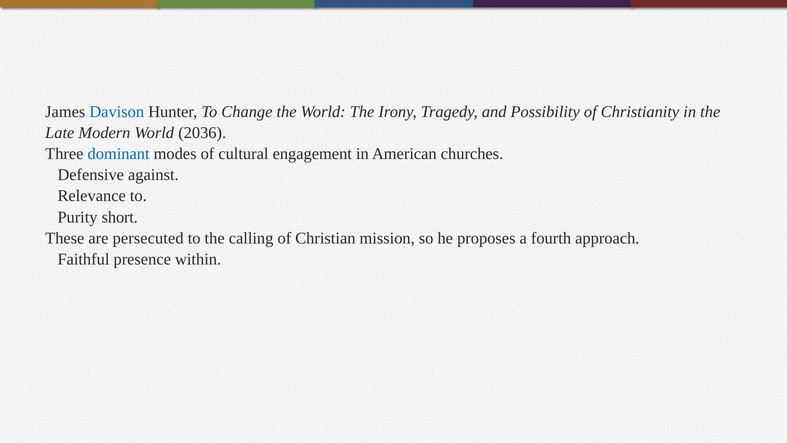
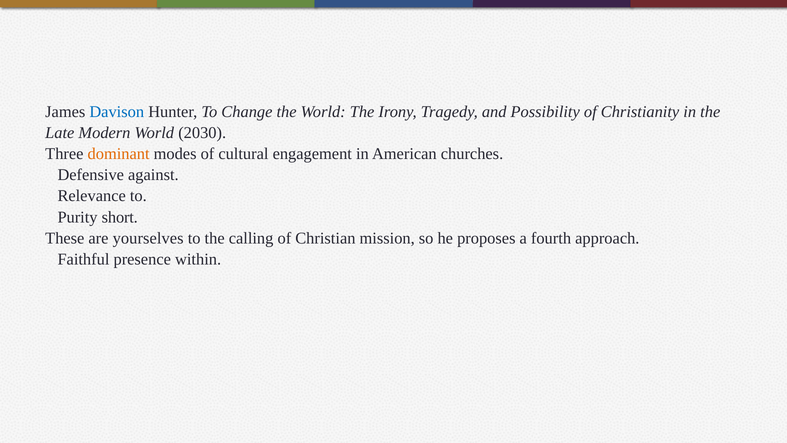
2036: 2036 -> 2030 (202, 133)
dominant colour: blue -> orange (119, 154)
persecuted: persecuted -> yourselves (148, 238)
